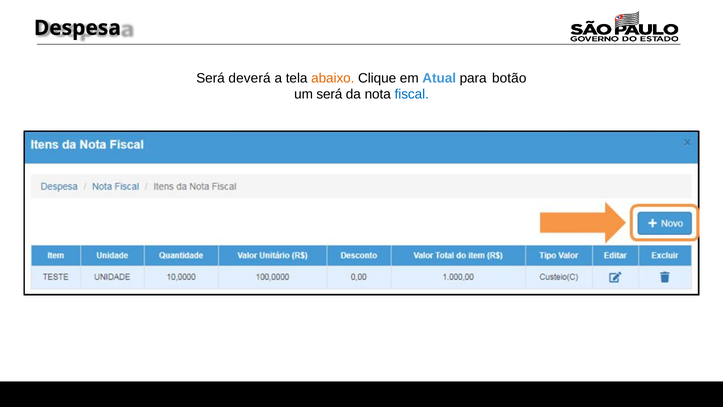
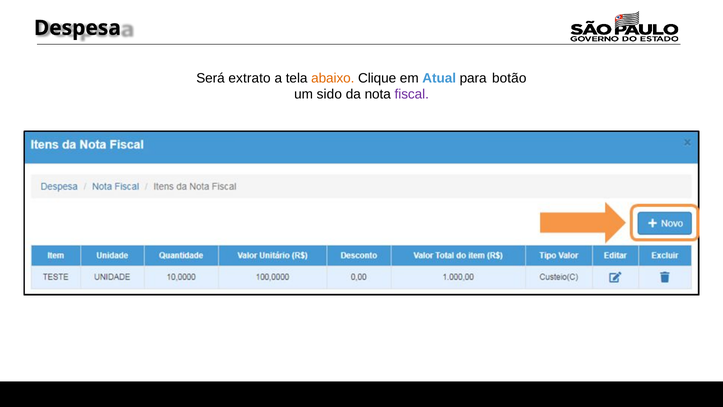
deverá: deverá -> extrato (250, 78)
um será: será -> sido (329, 94)
fiscal colour: blue -> purple (412, 94)
